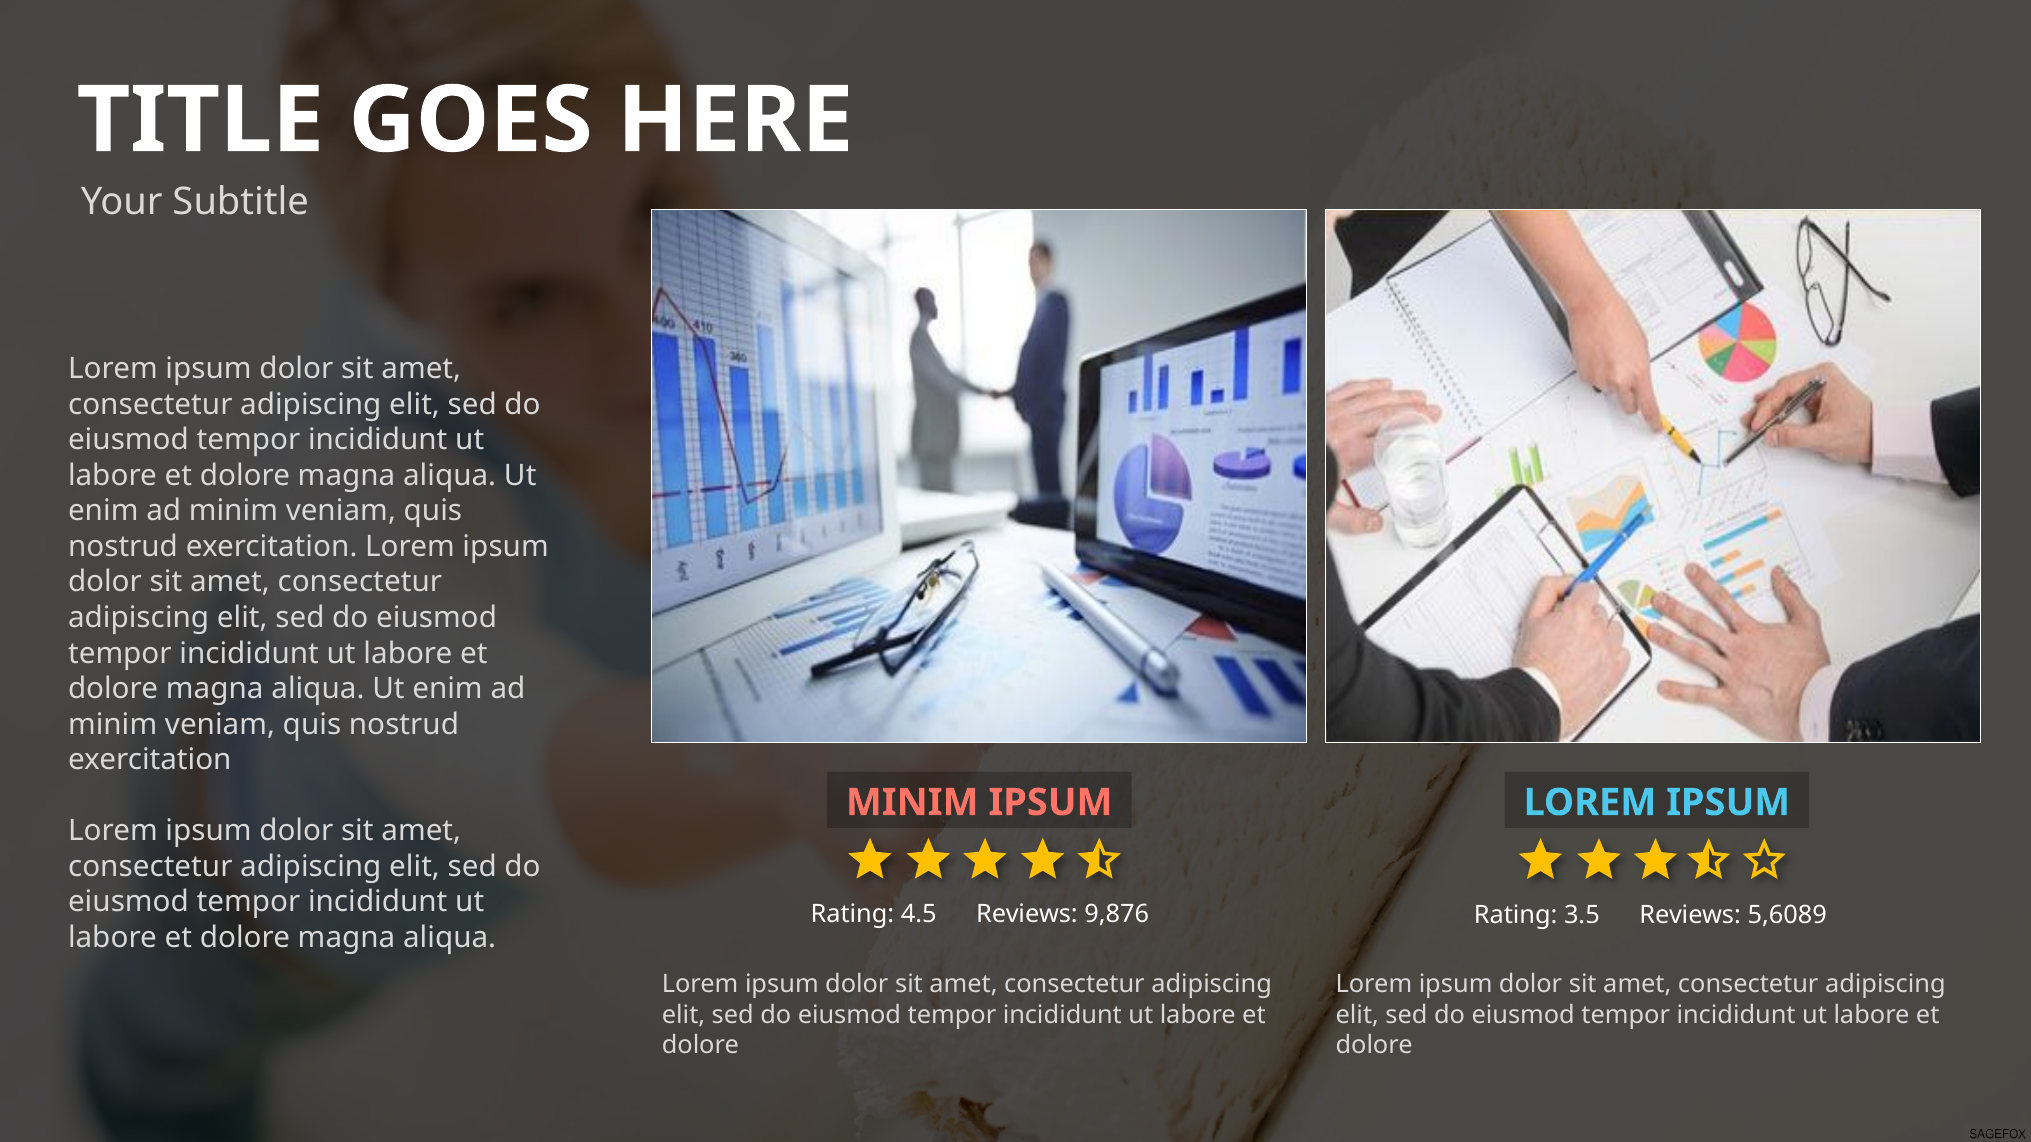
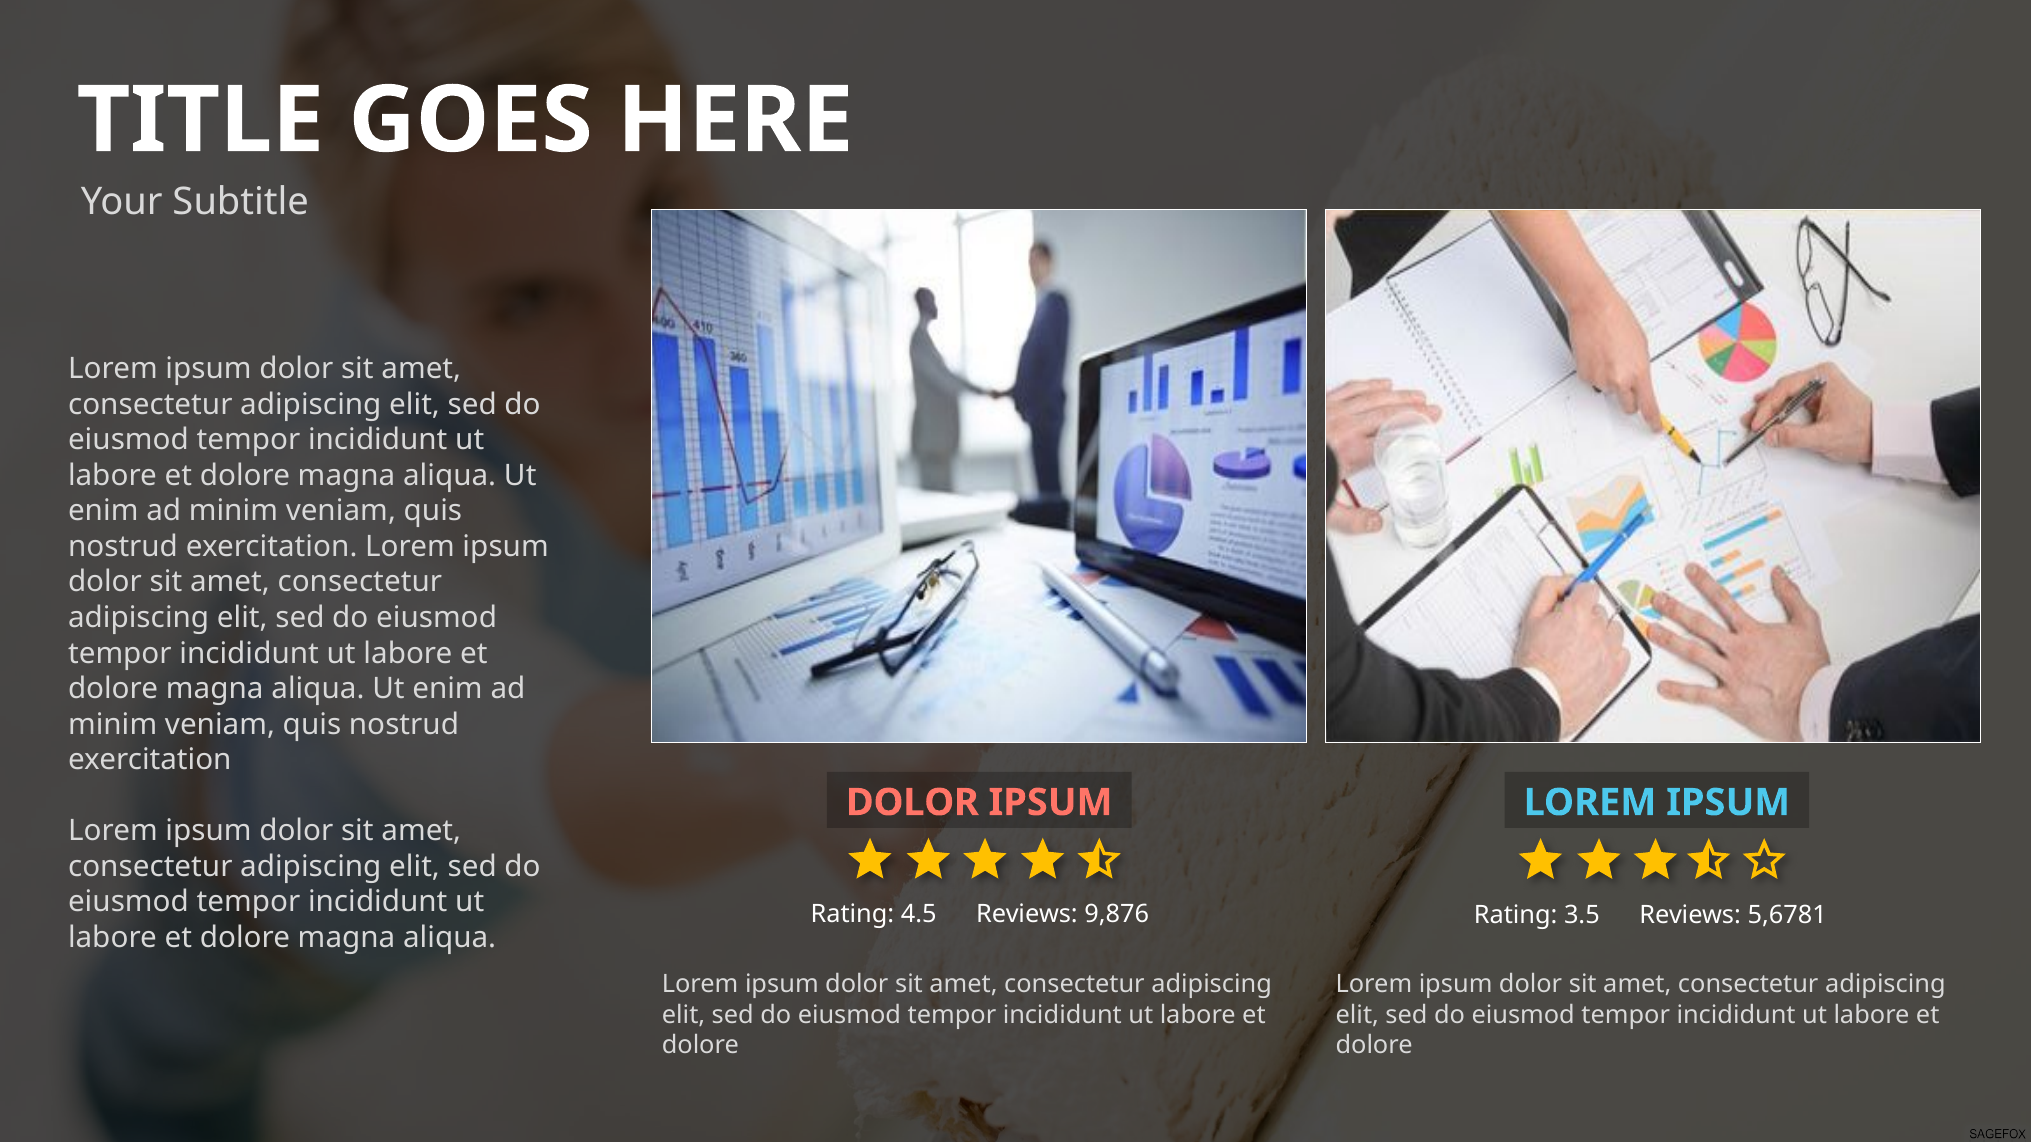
MINIM: MINIM -> DOLOR (912, 803)
5,6089: 5,6089 -> 5,6781 (1787, 915)
